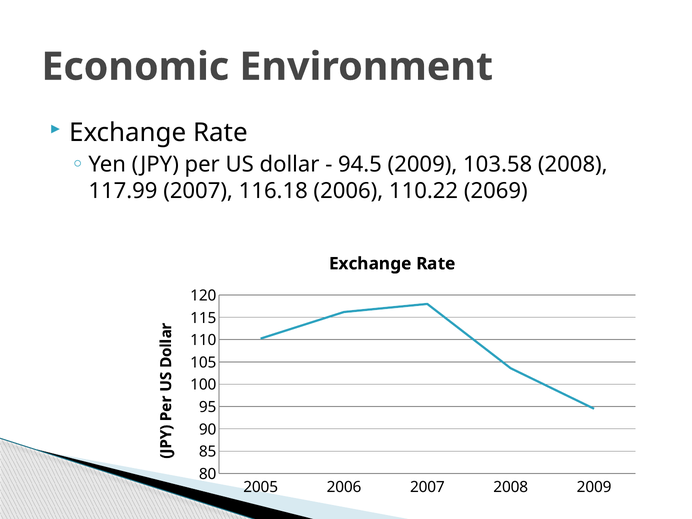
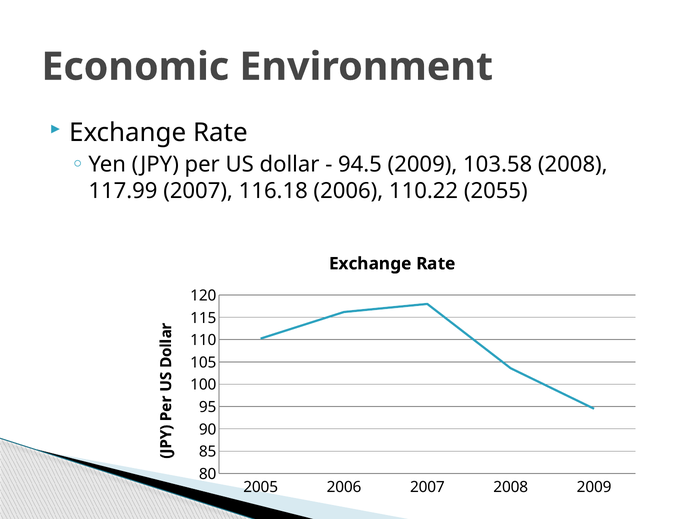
2069: 2069 -> 2055 (496, 191)
